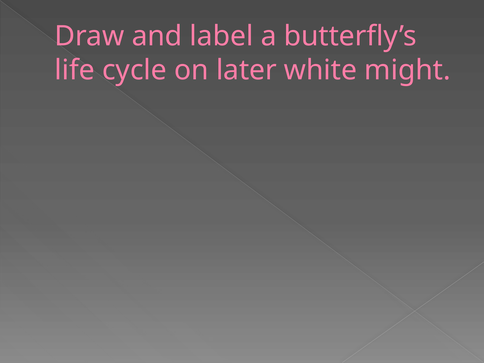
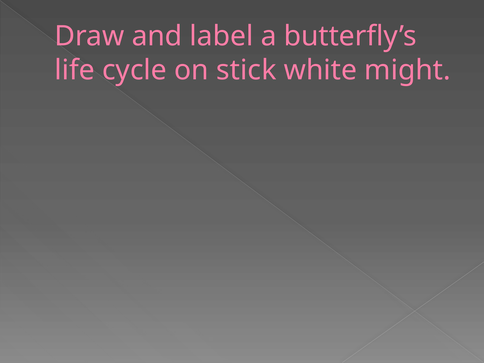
later: later -> stick (246, 70)
